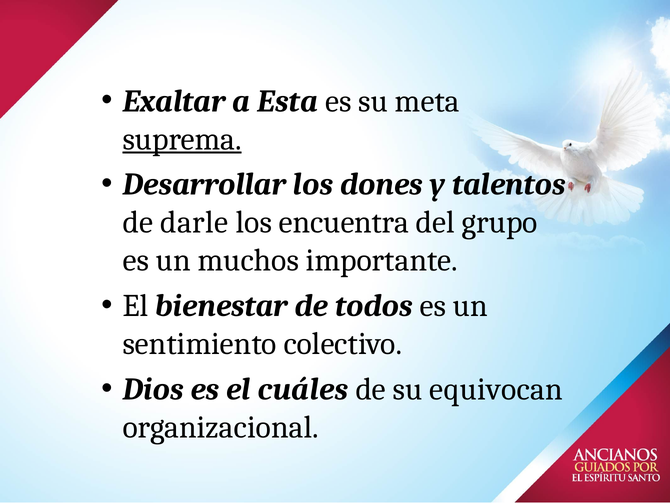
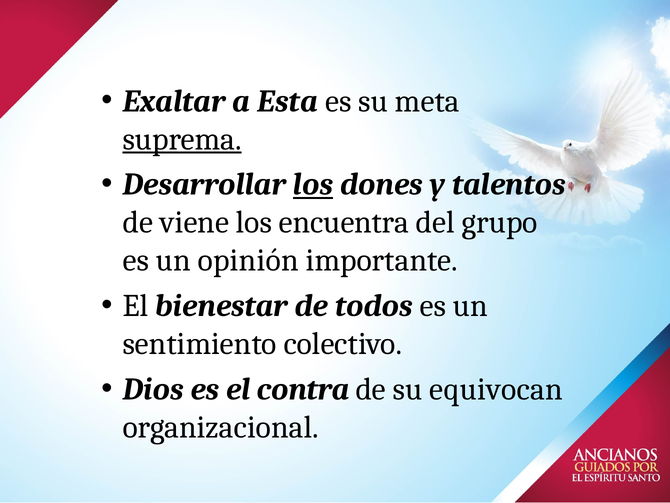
los underline: none -> present (313, 184)
darle: darle -> viene (194, 222)
muchos: muchos -> opinión (248, 260)
cuáles: cuáles -> contra (303, 389)
